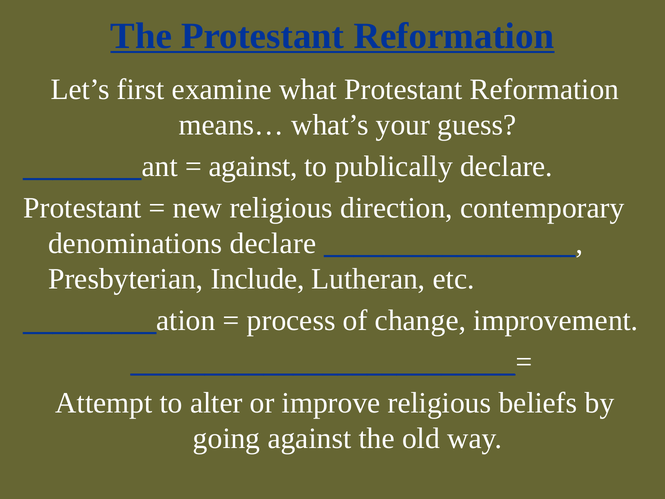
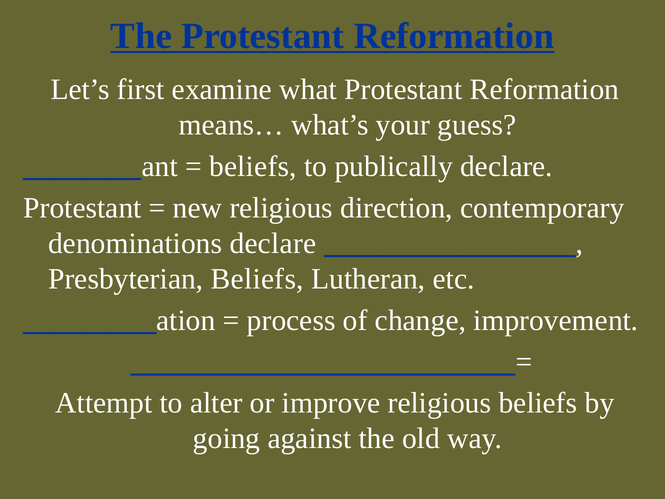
against: against -> beliefs (253, 166)
Presbyterian Include: Include -> Beliefs (257, 279)
